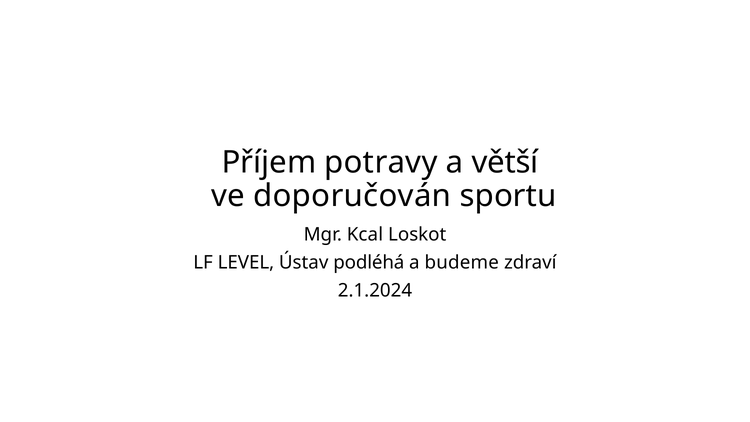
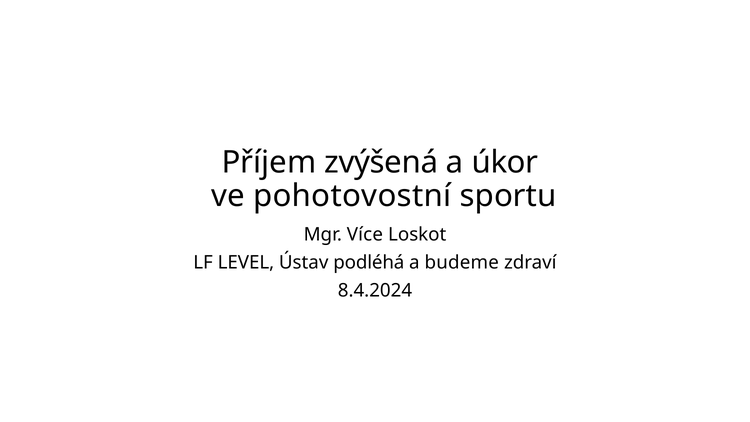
potravy: potravy -> zvýšená (381, 162)
větší: větší -> úkor (505, 162)
doporučován: doporučován -> pohotovostní (352, 196)
Kcal: Kcal -> Více (365, 234)
2.1.2024: 2.1.2024 -> 8.4.2024 (375, 291)
